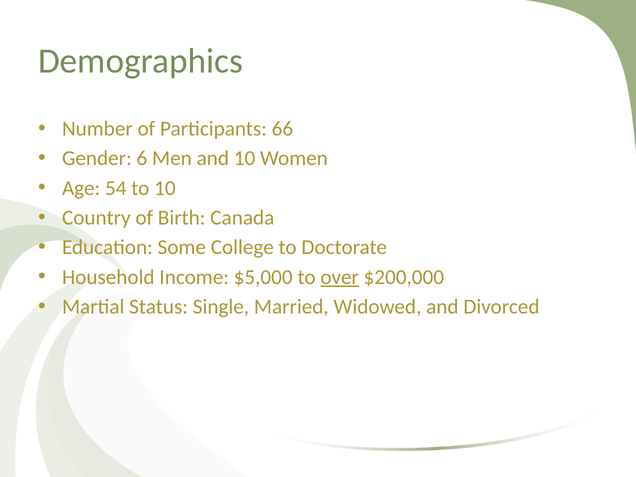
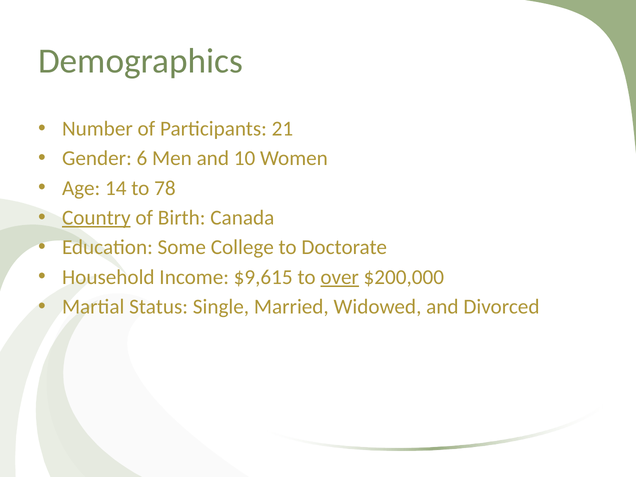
66: 66 -> 21 (282, 129)
54: 54 -> 14 (116, 188)
to 10: 10 -> 78 (165, 188)
Country underline: none -> present (96, 218)
$5,000: $5,000 -> $9,615 (263, 277)
